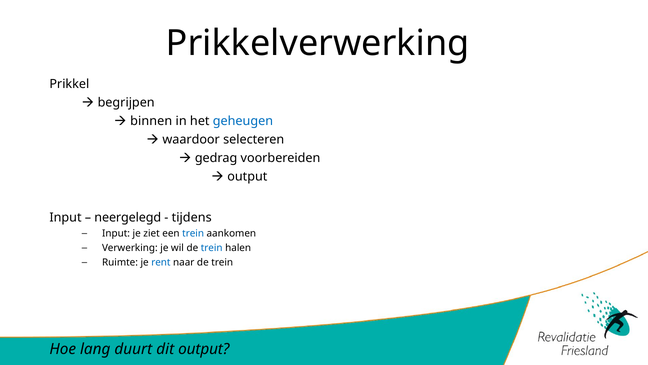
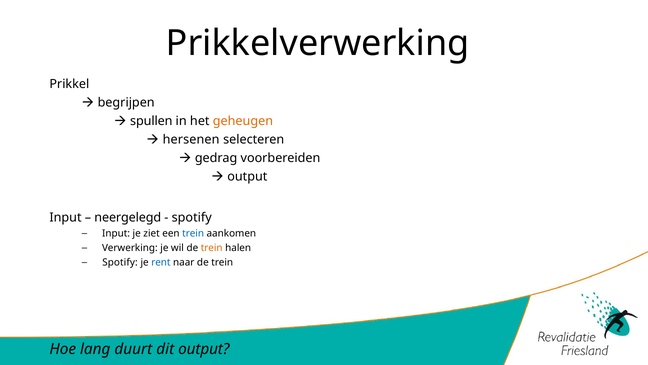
binnen: binnen -> spullen (151, 121)
geheugen colour: blue -> orange (243, 121)
waardoor: waardoor -> hersenen (191, 139)
tijdens: tijdens -> spotify (192, 217)
trein colour: blue -> orange (212, 248)
Ruimte: Ruimte -> Spotify (120, 262)
